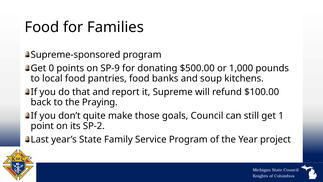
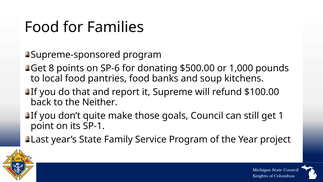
0: 0 -> 8 (51, 68)
SP-9: SP-9 -> SP-6 (110, 68)
Praying: Praying -> Neither (100, 102)
SP-2: SP-2 -> SP-1 (94, 126)
